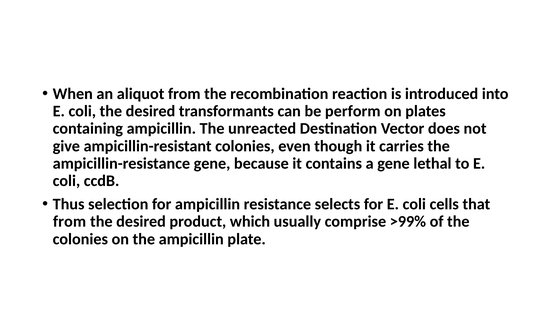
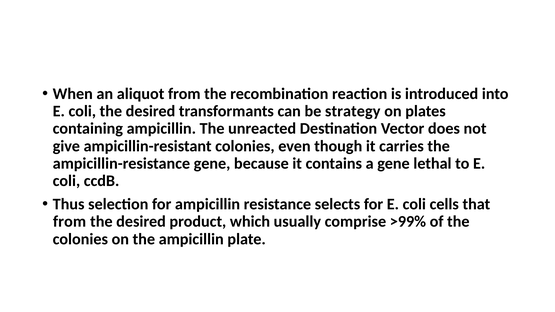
perform: perform -> strategy (353, 111)
